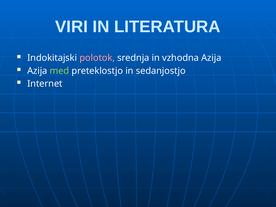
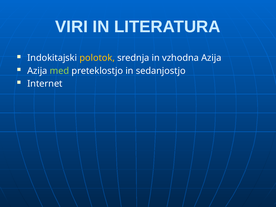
polotok colour: pink -> yellow (97, 58)
